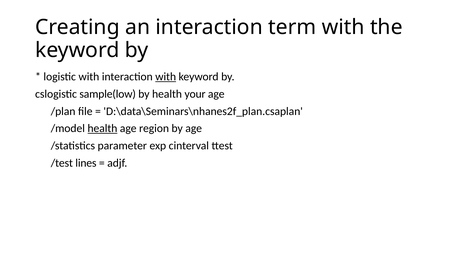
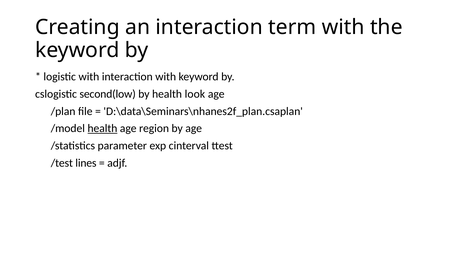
with underline: present -> none (166, 77)
sample(low: sample(low -> second(low (108, 94)
your: your -> look (195, 94)
